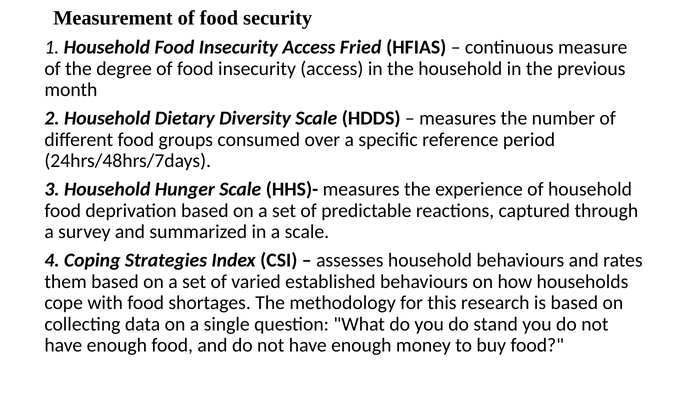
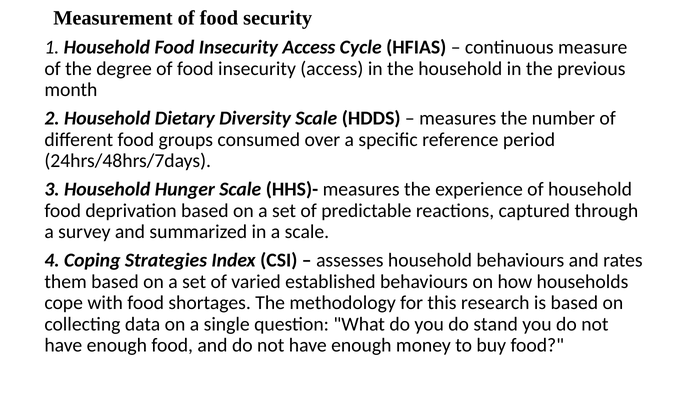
Fried: Fried -> Cycle (361, 47)
